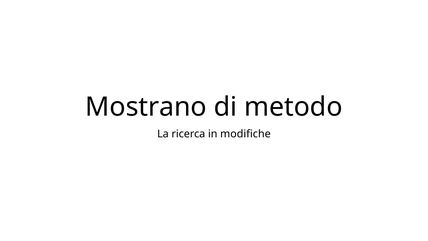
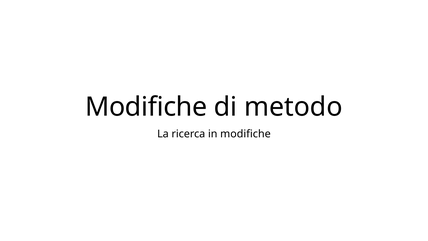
Mostrano: Mostrano -> Modifiche (146, 107)
